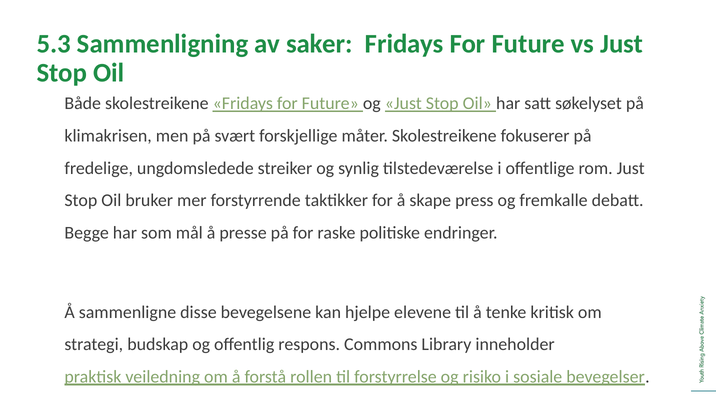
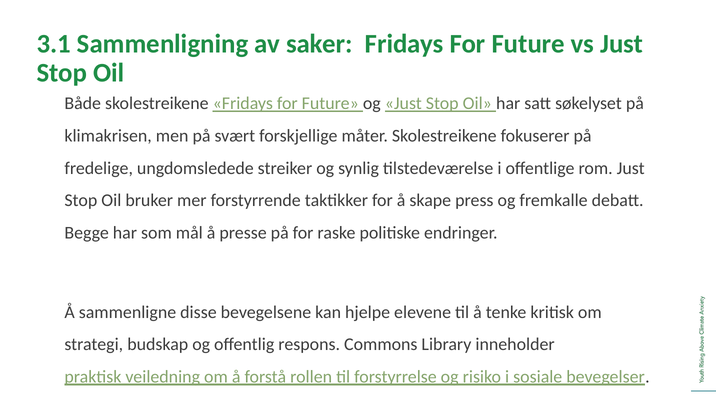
5.3: 5.3 -> 3.1 (54, 44)
